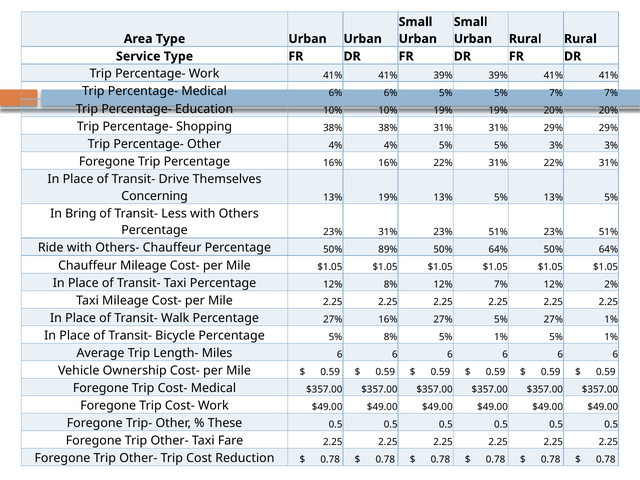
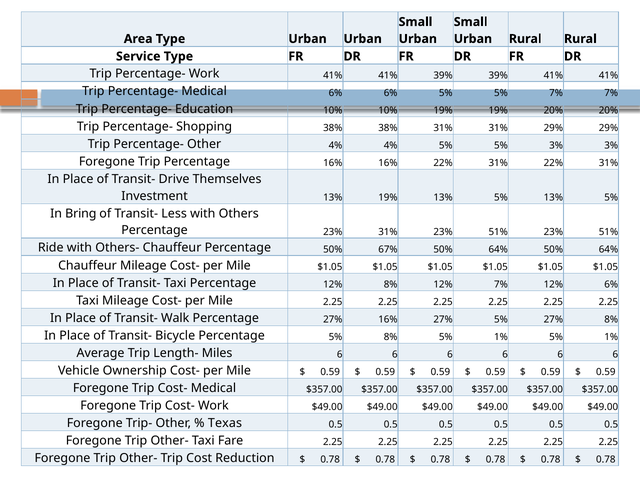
Concerning: Concerning -> Investment (155, 196)
89%: 89% -> 67% (388, 250)
12% 2%: 2% -> 6% (611, 285)
27% 1%: 1% -> 8% (611, 320)
These: These -> Texas (225, 423)
